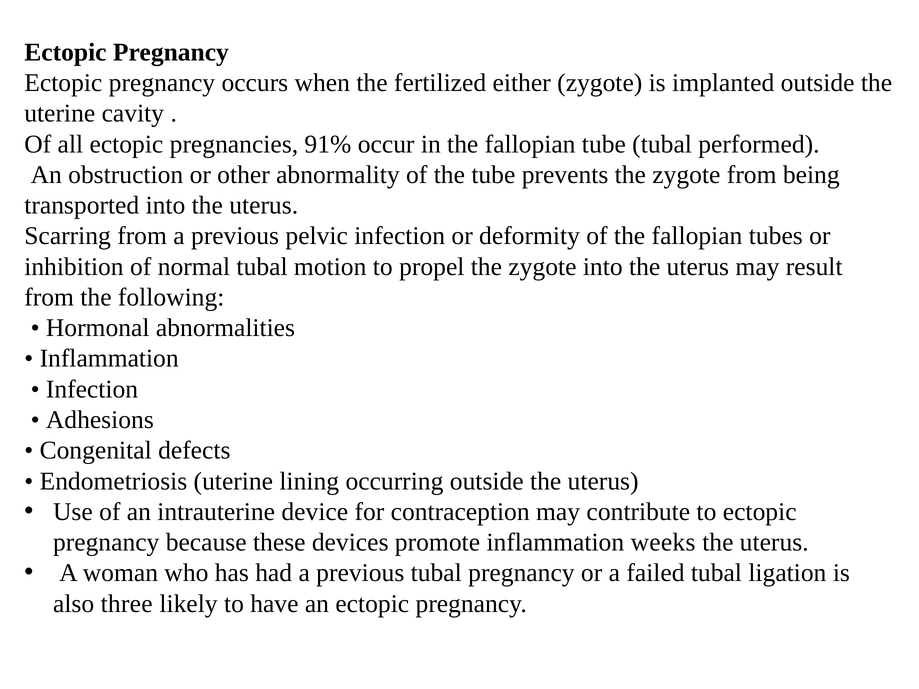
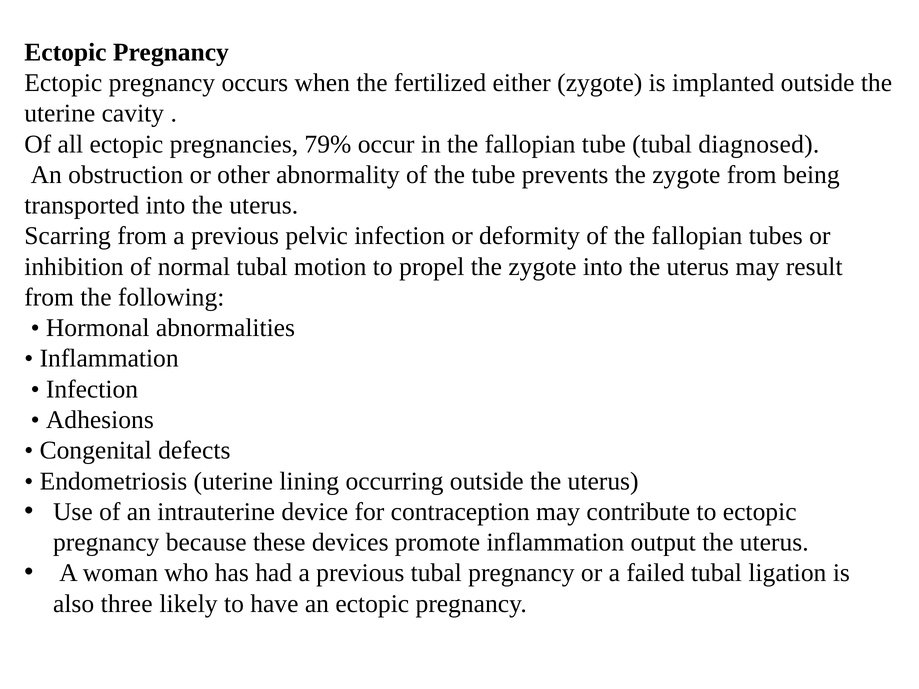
91%: 91% -> 79% (328, 144)
performed: performed -> diagnosed (759, 144)
weeks: weeks -> output (663, 543)
